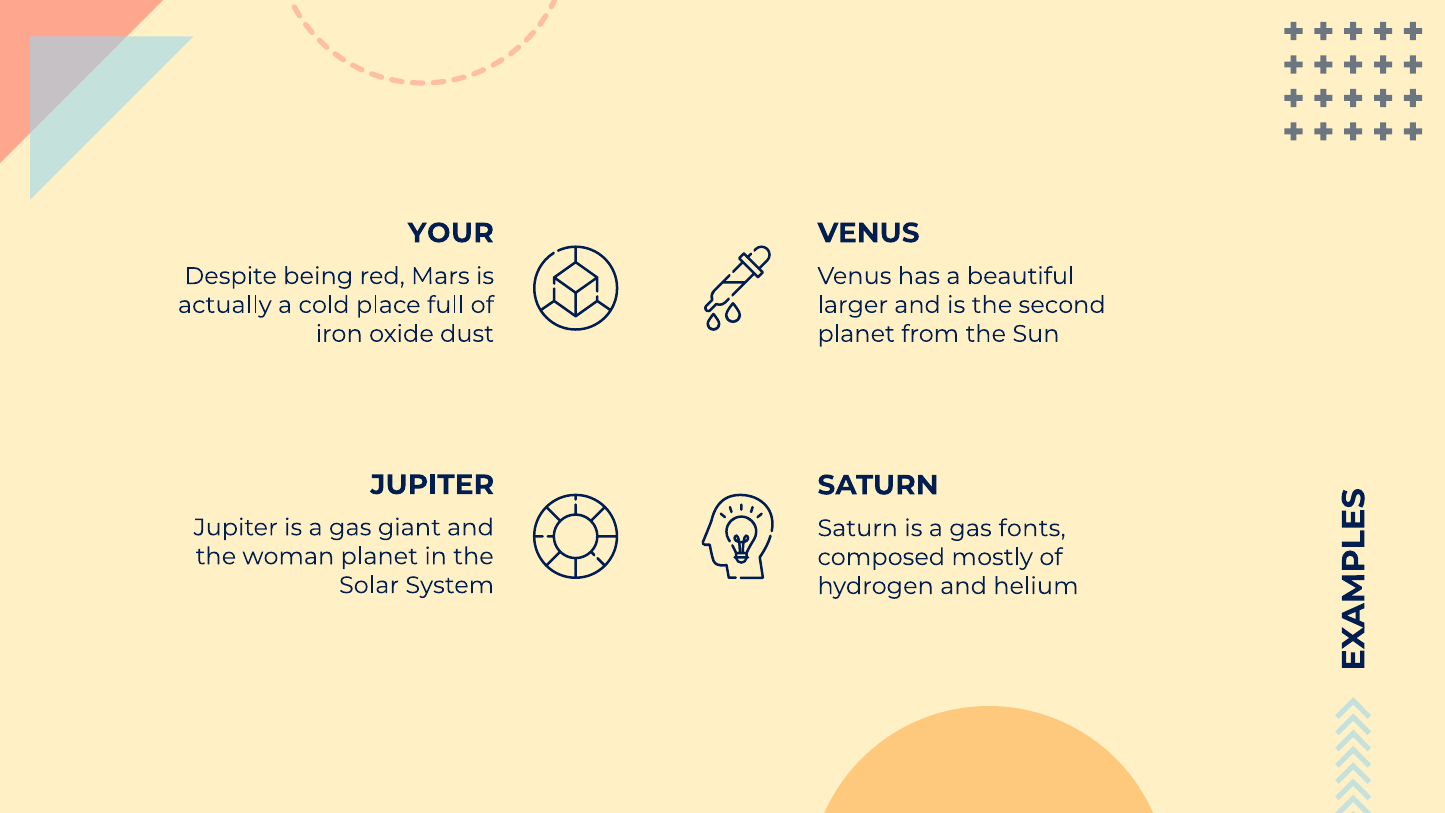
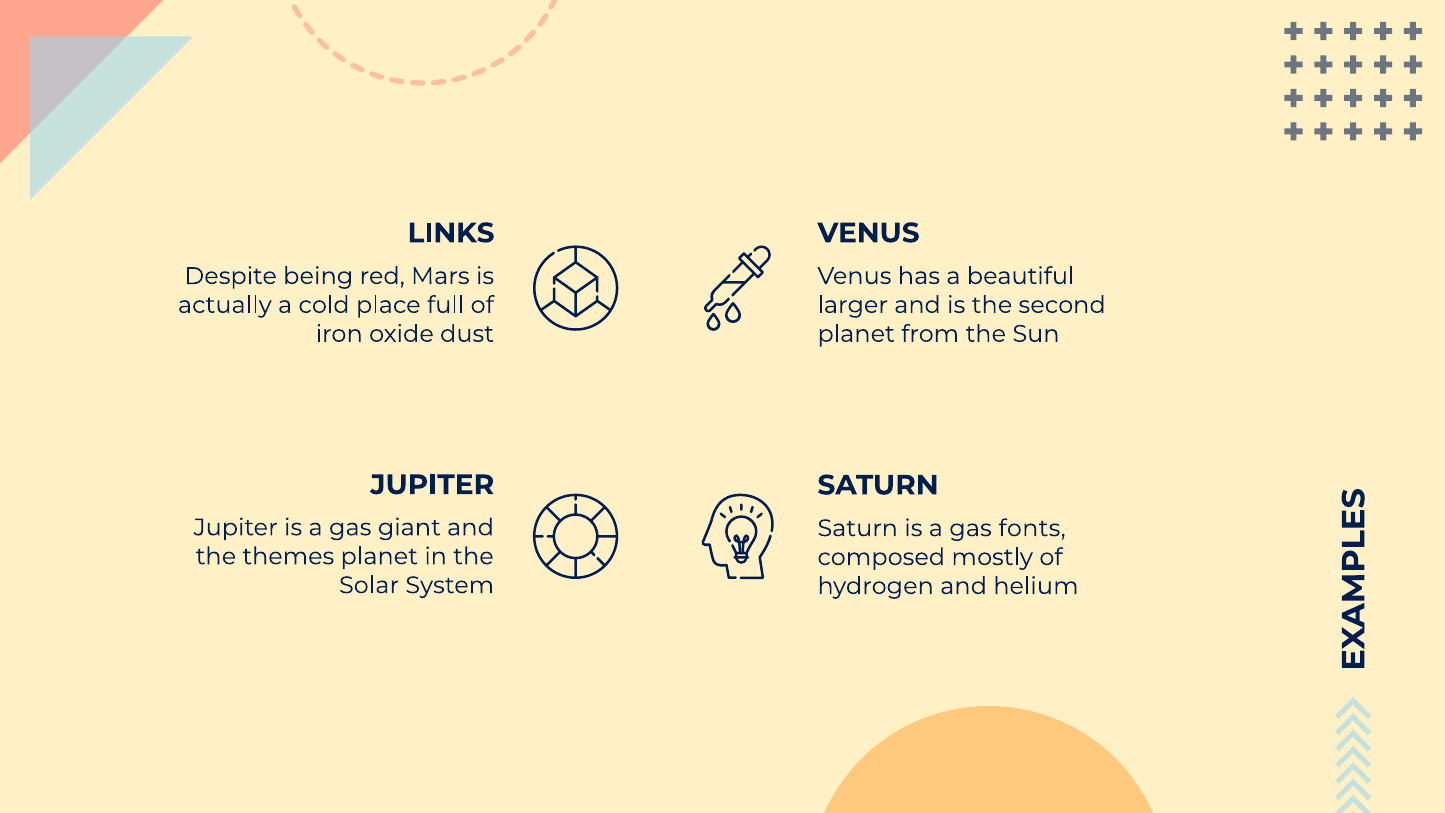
YOUR: YOUR -> LINKS (451, 233)
woman: woman -> themes (288, 556)
